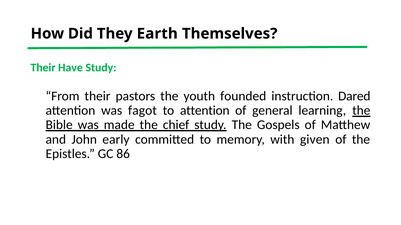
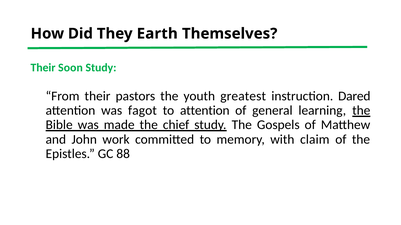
Have: Have -> Soon (70, 68)
founded: founded -> greatest (243, 96)
early: early -> work (116, 140)
given: given -> claim (315, 140)
86: 86 -> 88 (123, 154)
